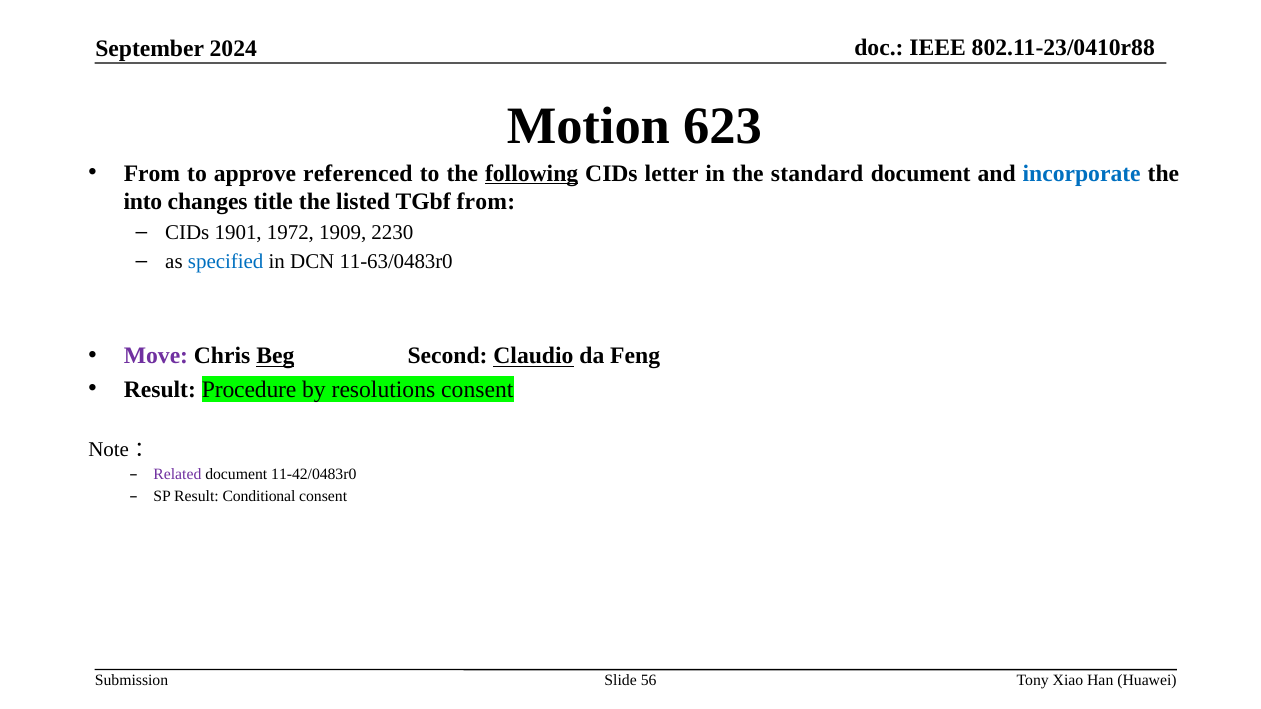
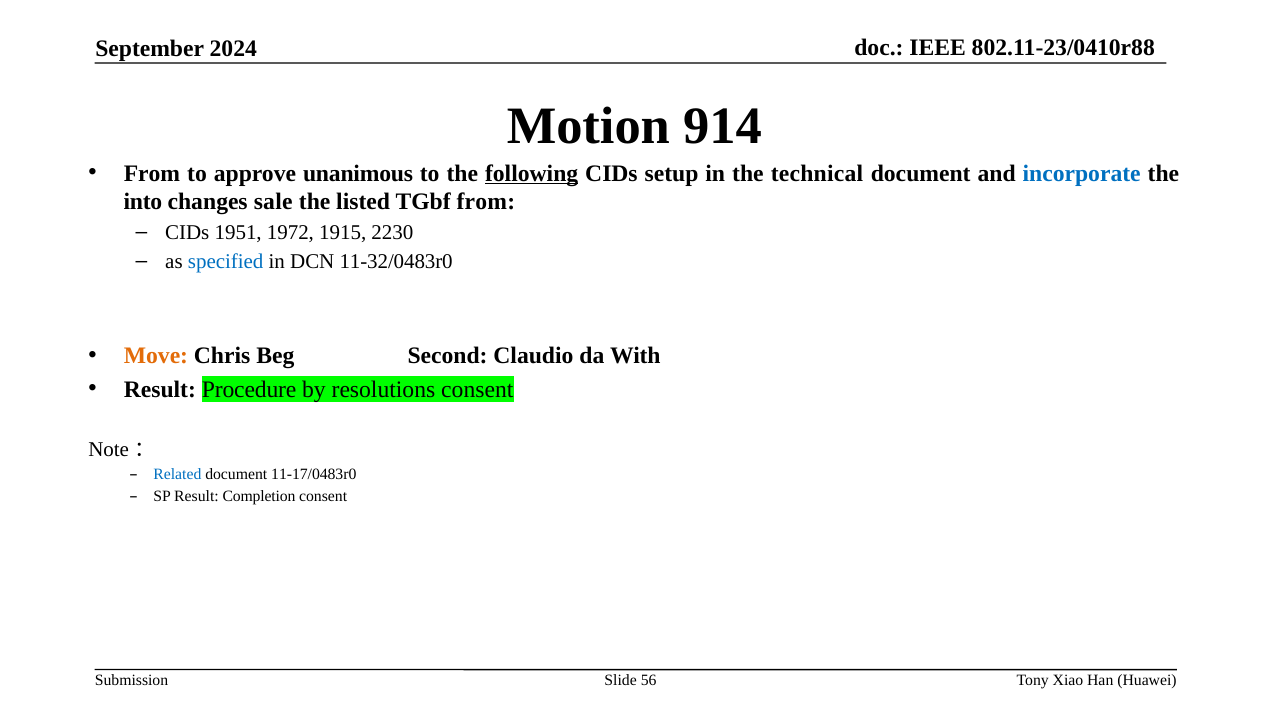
623: 623 -> 914 (722, 127)
referenced: referenced -> unanimous (358, 173)
letter: letter -> setup (672, 173)
standard: standard -> technical (817, 173)
title: title -> sale (273, 202)
1901: 1901 -> 1951 (238, 233)
1909: 1909 -> 1915 (343, 233)
11-63/0483r0: 11-63/0483r0 -> 11-32/0483r0 (396, 262)
Move colour: purple -> orange (156, 356)
Beg underline: present -> none (275, 356)
Claudio underline: present -> none (533, 356)
Feng: Feng -> With (635, 356)
Related colour: purple -> blue (177, 474)
11-42/0483r0: 11-42/0483r0 -> 11-17/0483r0 (314, 474)
Conditional: Conditional -> Completion (259, 497)
